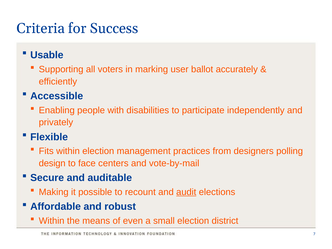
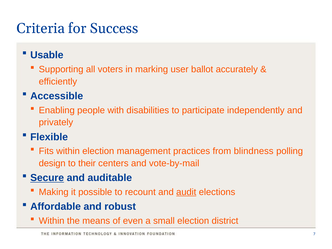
designers: designers -> blindness (254, 151)
face: face -> their (87, 163)
Secure underline: none -> present (47, 178)
